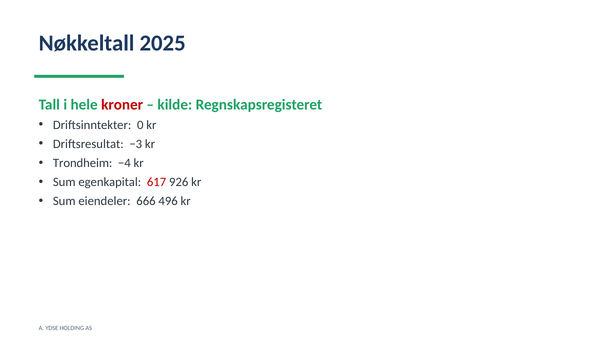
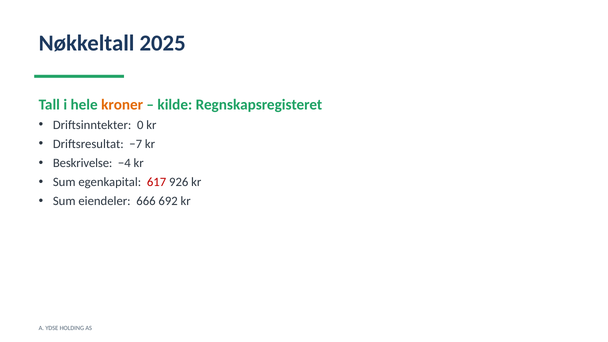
kroner colour: red -> orange (122, 105)
−3: −3 -> −7 (136, 144)
Trondheim: Trondheim -> Beskrivelse (83, 163)
496: 496 -> 692 (168, 201)
